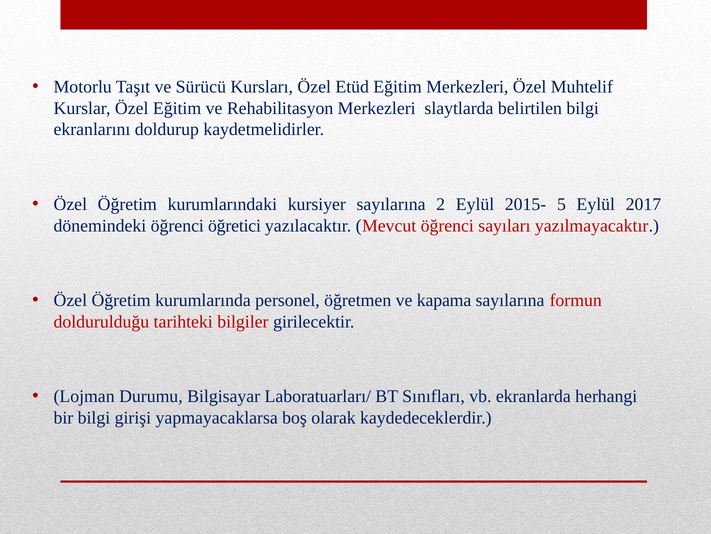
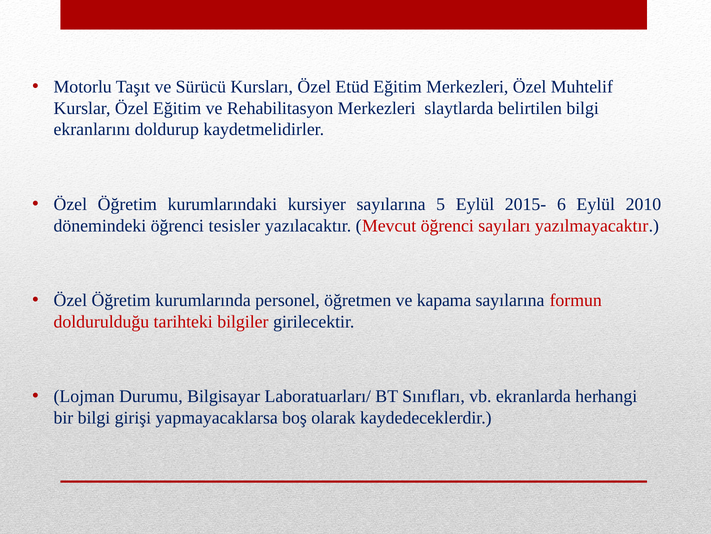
2: 2 -> 5 (441, 204)
5: 5 -> 6 (561, 204)
2017: 2017 -> 2010 (643, 204)
öğretici: öğretici -> tesisler (234, 225)
